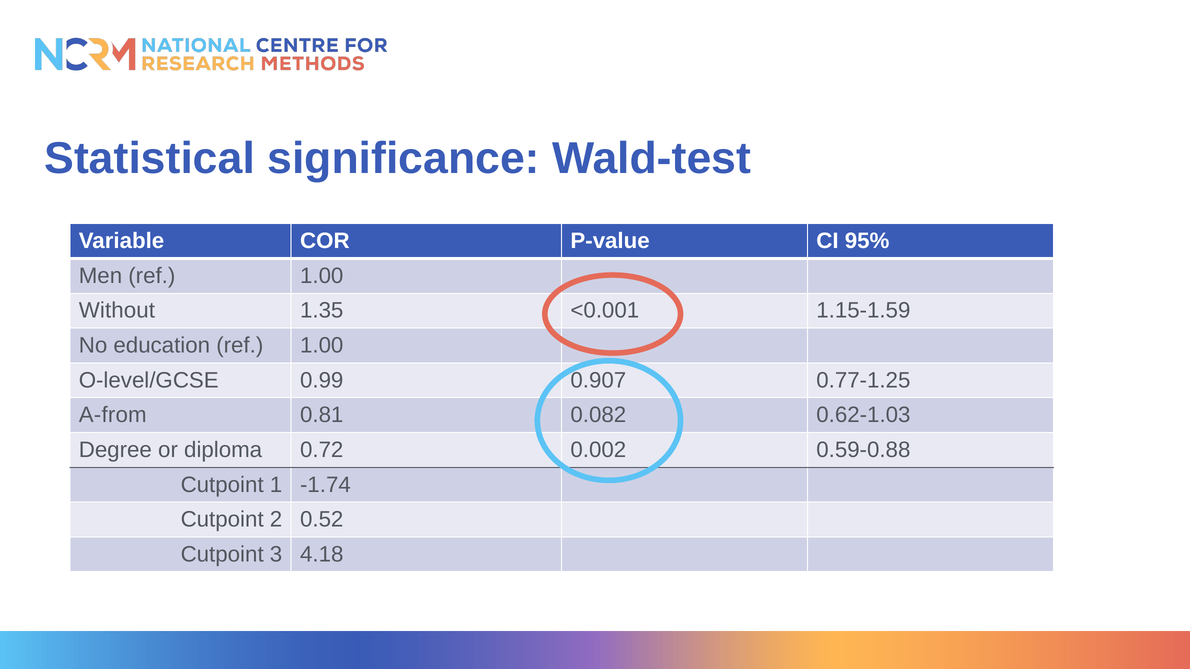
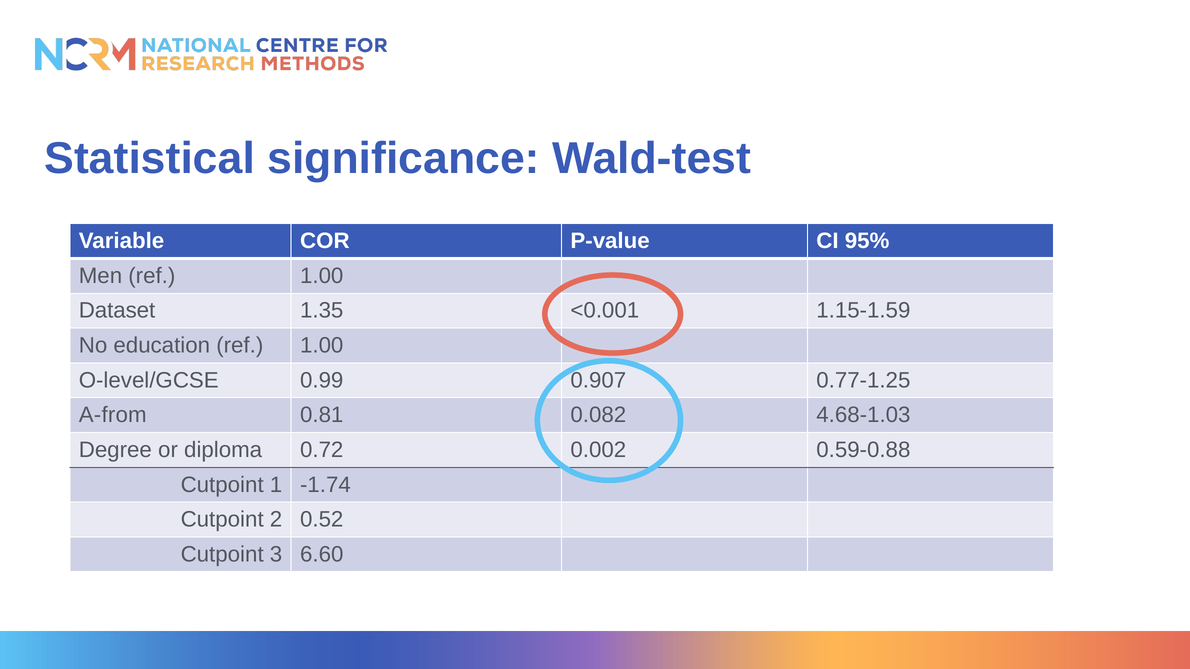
Without: Without -> Dataset (117, 311)
0.62-1.03: 0.62-1.03 -> 4.68-1.03 (863, 415)
4.18: 4.18 -> 6.60 (322, 555)
